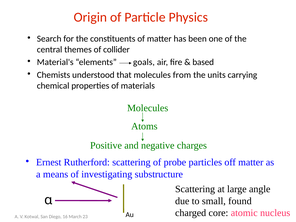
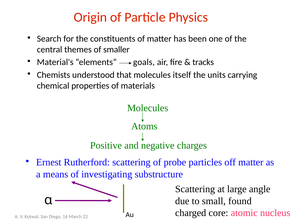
collider: collider -> smaller (116, 50)
based: based -> tracks (203, 62)
from: from -> itself (182, 75)
